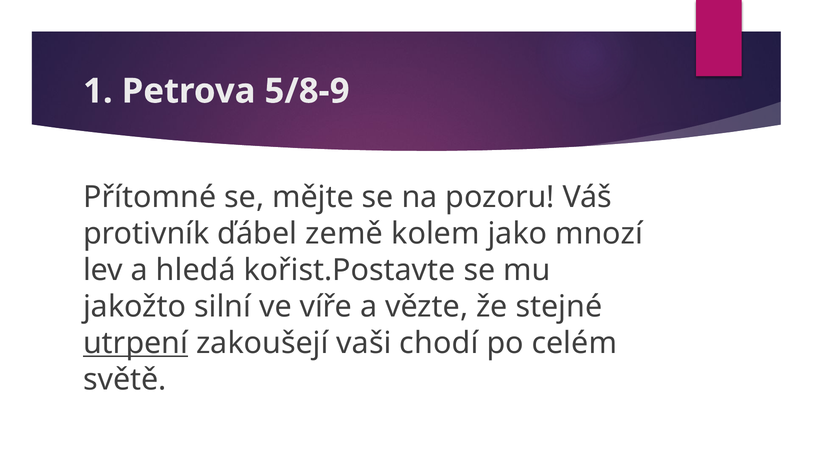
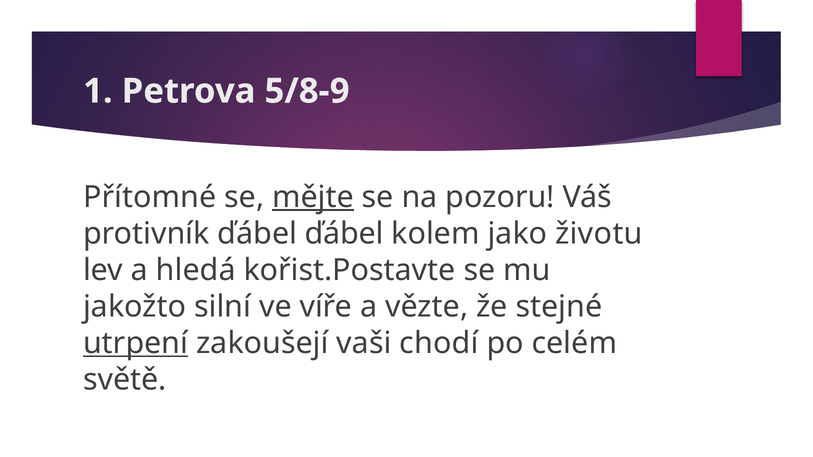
mějte underline: none -> present (313, 197)
ďábel země: země -> ďábel (344, 234)
mnozí: mnozí -> životu (599, 234)
